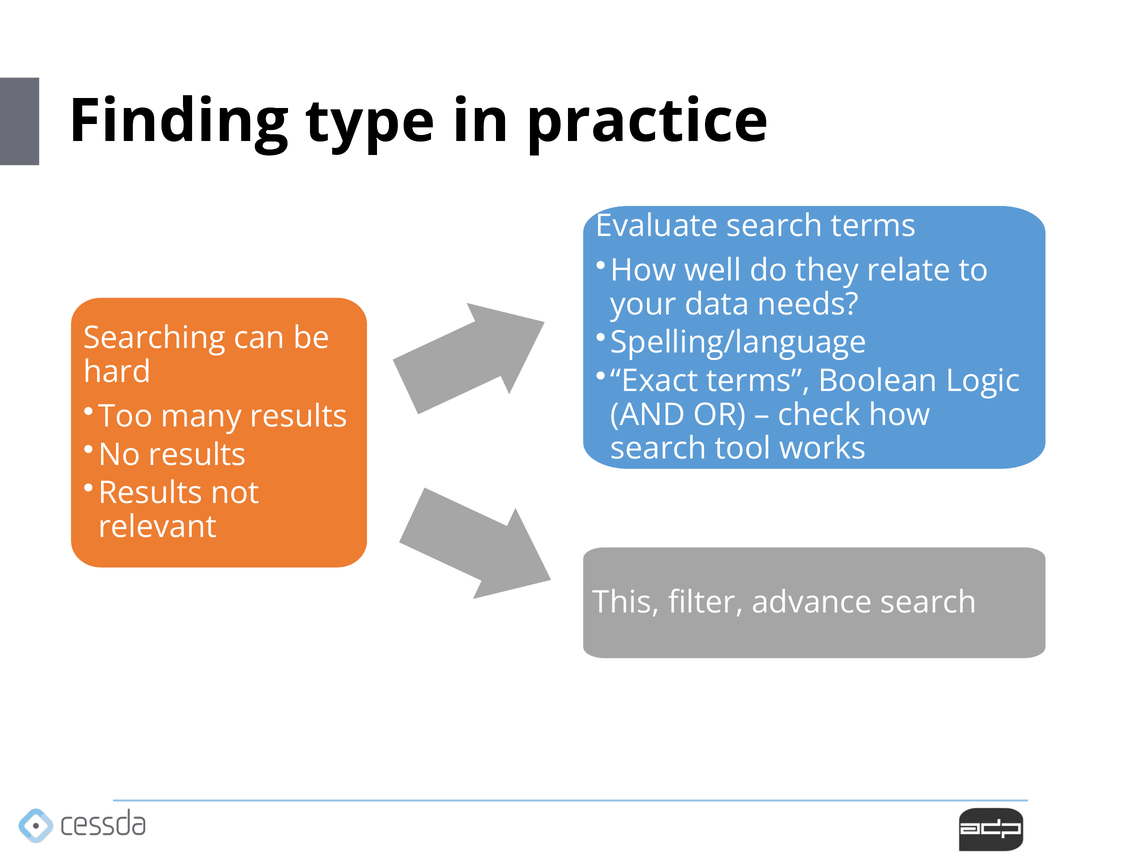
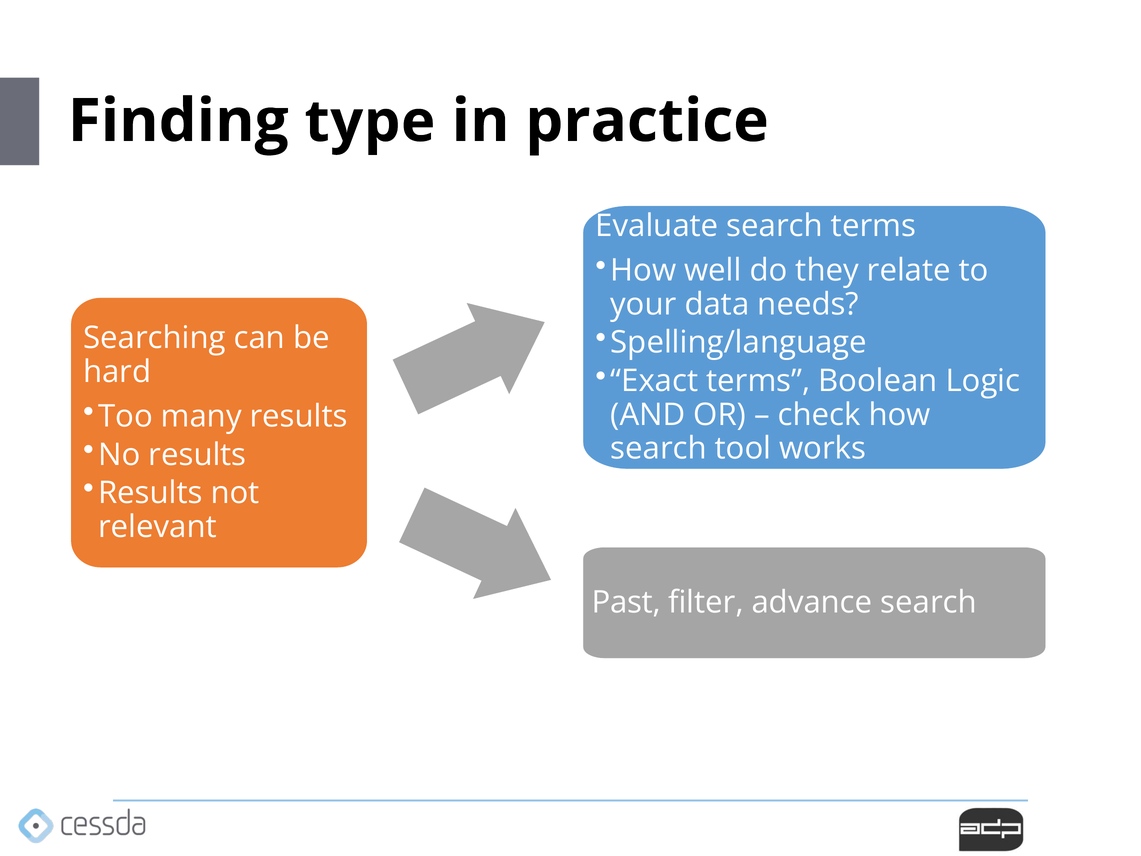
This: This -> Past (626, 602)
